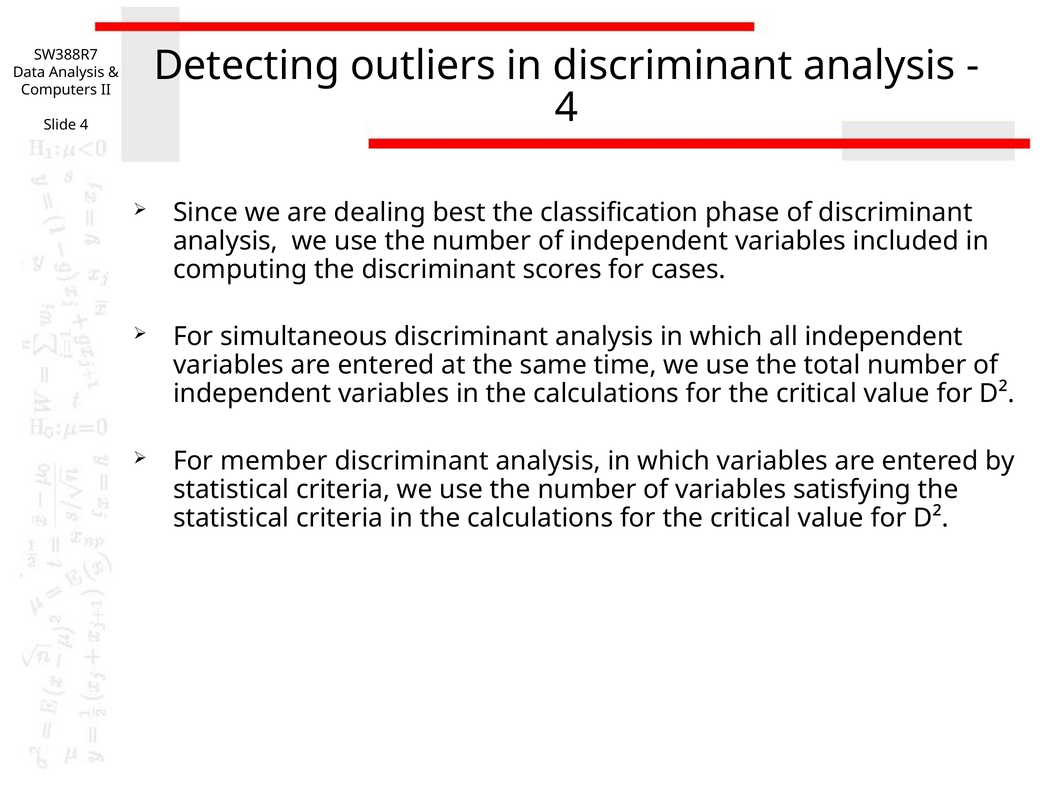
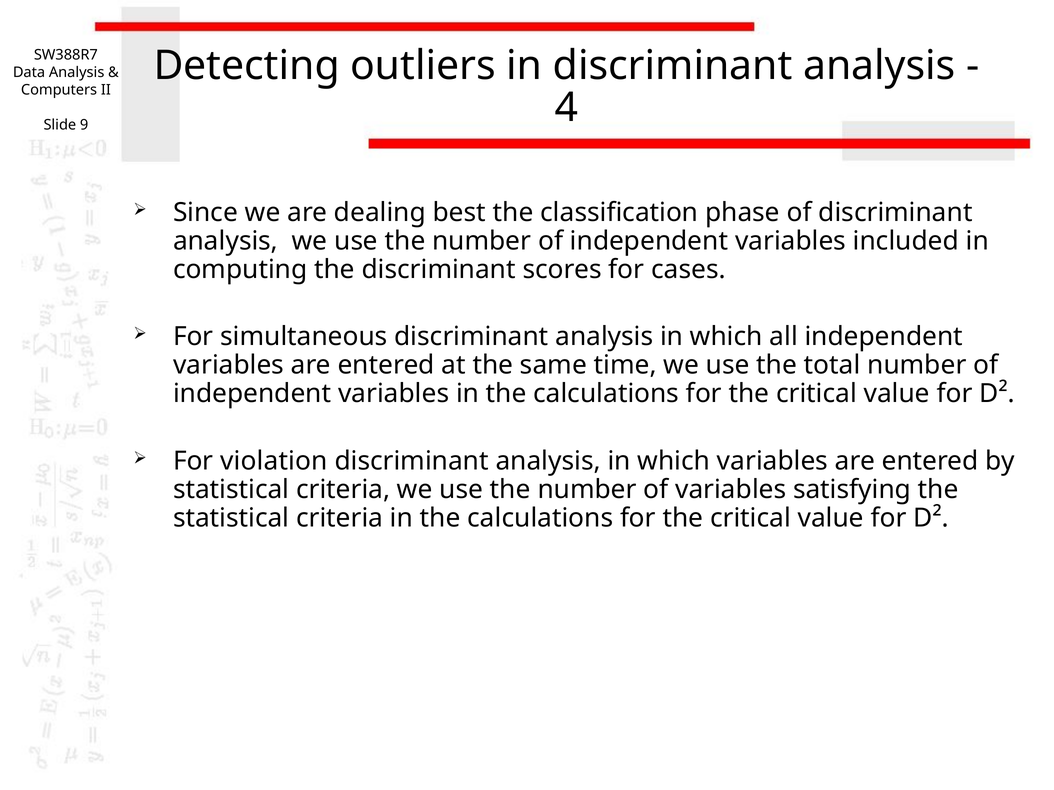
Slide 4: 4 -> 9 (84, 125)
member: member -> violation (274, 461)
